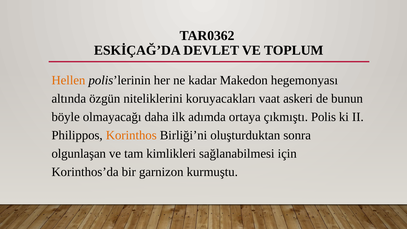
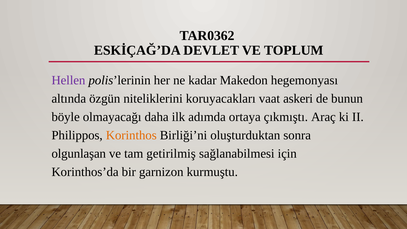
Hellen colour: orange -> purple (68, 80)
Polis: Polis -> Araç (323, 117)
kimlikleri: kimlikleri -> getirilmiş (171, 154)
